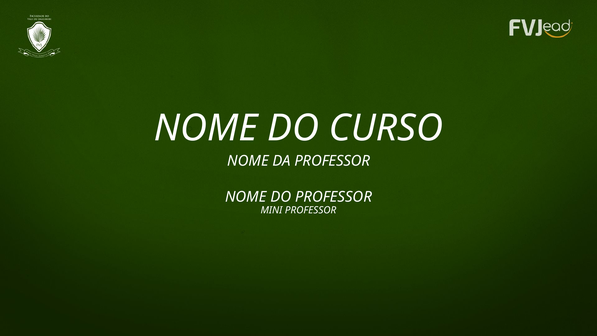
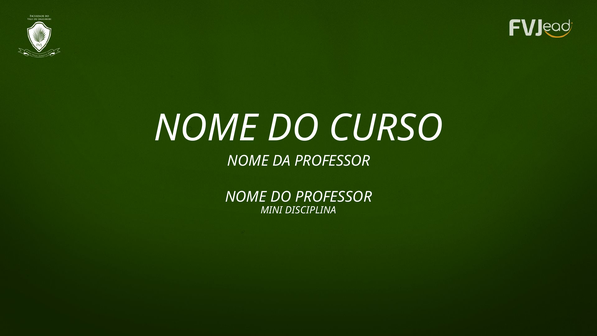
MINI PROFESSOR: PROFESSOR -> DISCIPLINA (311, 210)
